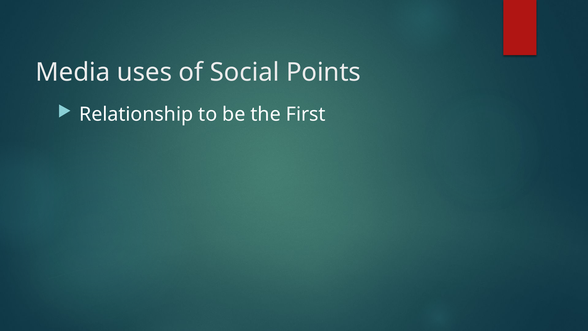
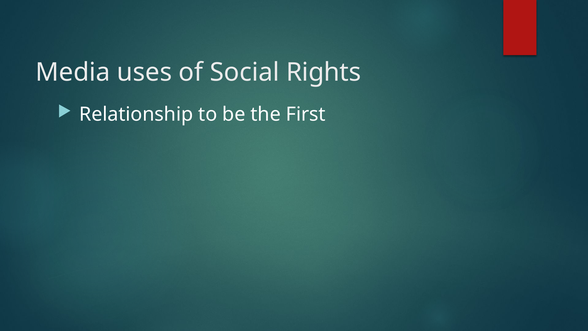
Points: Points -> Rights (324, 72)
